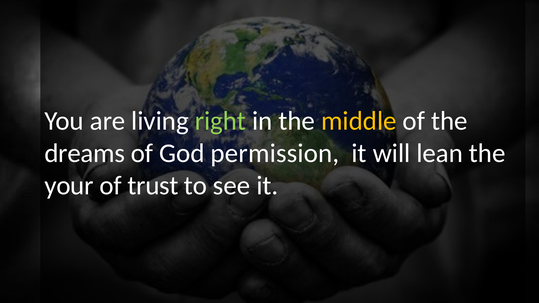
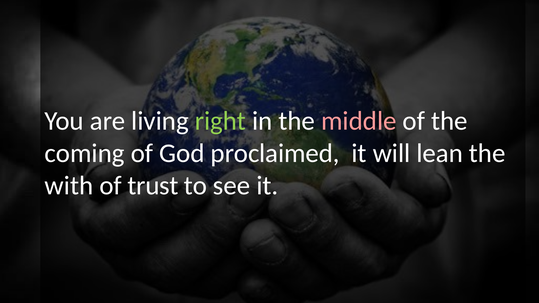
middle colour: yellow -> pink (359, 121)
dreams: dreams -> coming (85, 153)
permission: permission -> proclaimed (275, 153)
your: your -> with (69, 186)
